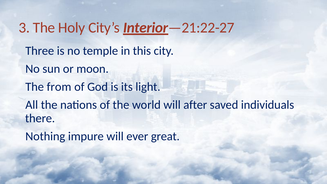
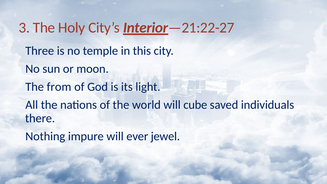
after: after -> cube (195, 105)
great: great -> jewel (165, 136)
